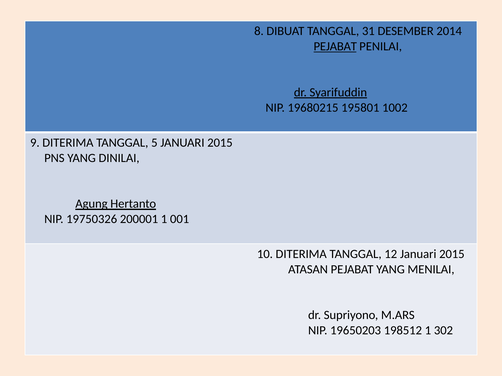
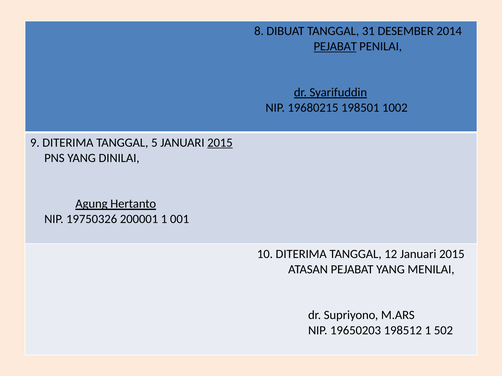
195801: 195801 -> 198501 (360, 108)
2015 underline: none -> present (220, 143)
302: 302 -> 502 (443, 331)
